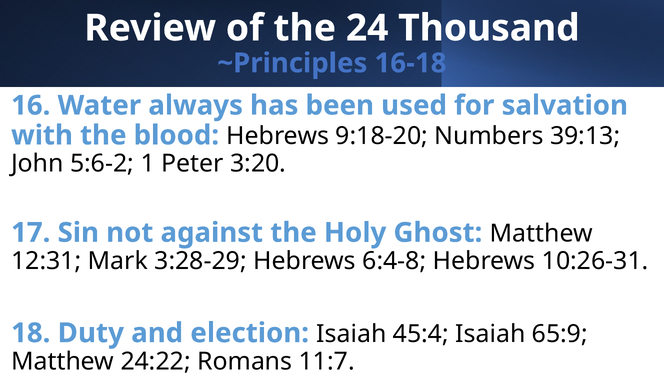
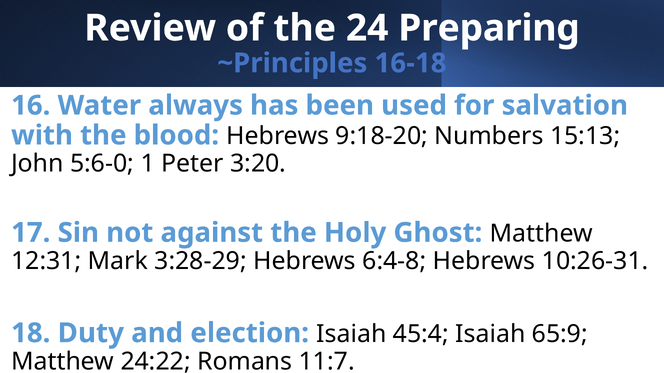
Thousand: Thousand -> Preparing (489, 28)
39:13: 39:13 -> 15:13 (585, 136)
5:6-2: 5:6-2 -> 5:6-0 (102, 164)
